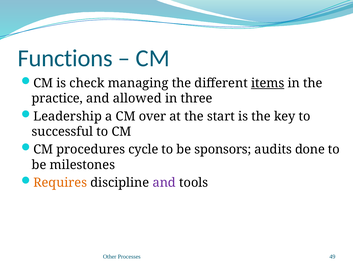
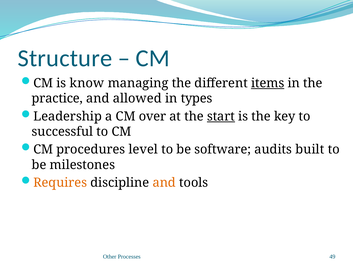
Functions: Functions -> Structure (65, 58)
check: check -> know (87, 83)
three: three -> types (197, 98)
start underline: none -> present (221, 116)
cycle: cycle -> level (143, 149)
sponsors: sponsors -> software (223, 149)
done: done -> built (310, 149)
and colour: purple -> orange (164, 182)
